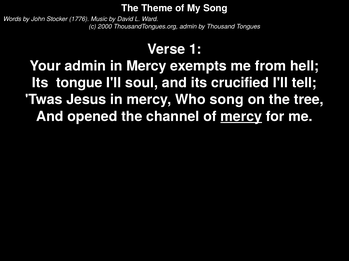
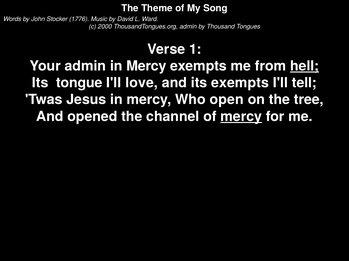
hell underline: none -> present (305, 66)
soul: soul -> love (142, 83)
its crucified: crucified -> exempts (240, 83)
Who song: song -> open (227, 100)
